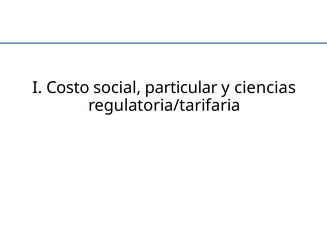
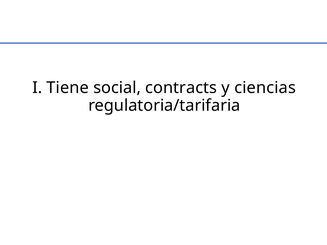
Costo: Costo -> Tiene (68, 88)
particular: particular -> contracts (181, 88)
